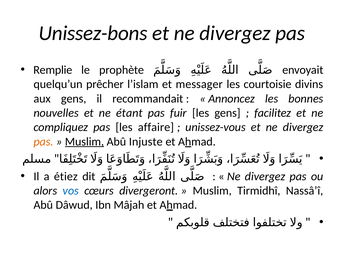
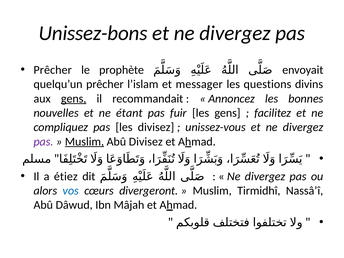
Remplie: Remplie -> Prêcher (53, 70)
courtoisie: courtoisie -> questions (267, 84)
gens underline: none -> present (74, 99)
les affaire: affaire -> divisez (156, 127)
pas colour: orange -> purple (43, 142)
Abû Injuste: Injuste -> Divisez (146, 142)
